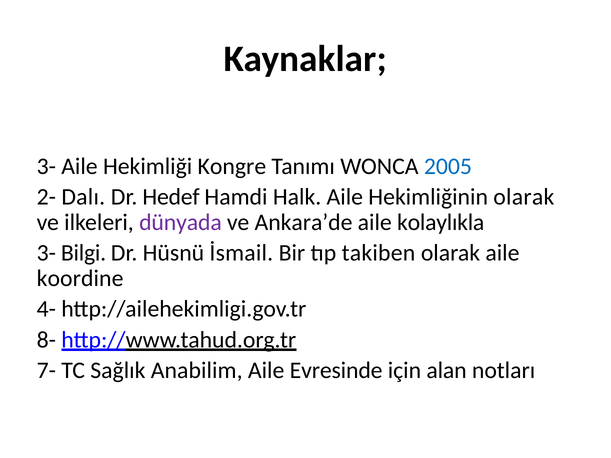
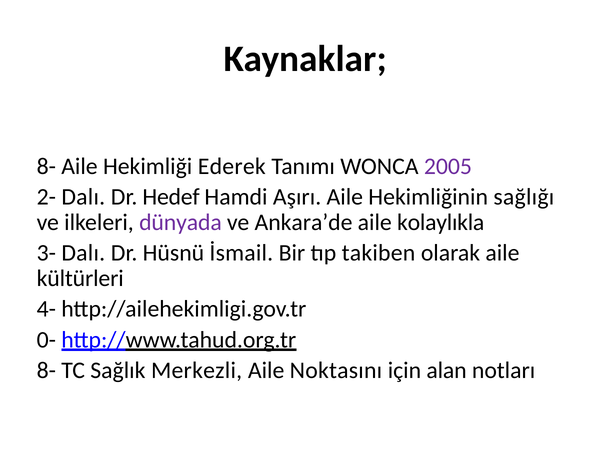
3-: 3- -> 8- (46, 166)
Kongre: Kongre -> Ederek (232, 166)
2005 colour: blue -> purple (448, 166)
Halk: Halk -> Aşırı (297, 197)
Hekimliğinin olarak: olarak -> sağlığı (524, 197)
3- Bilgi: Bilgi -> Dalı (83, 253)
koordine: koordine -> kültürleri (80, 279)
8-: 8- -> 0- (46, 340)
7-: 7- -> 8- (46, 371)
Anabilim: Anabilim -> Merkezli (197, 371)
Evresinde: Evresinde -> Noktasını (336, 371)
